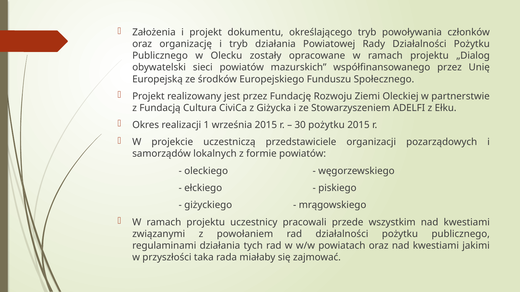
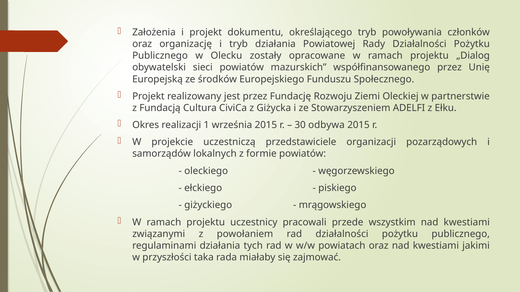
30 pożytku: pożytku -> odbywa (326, 125)
